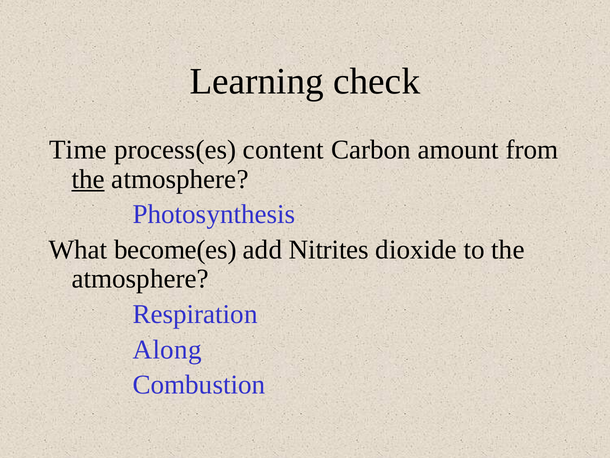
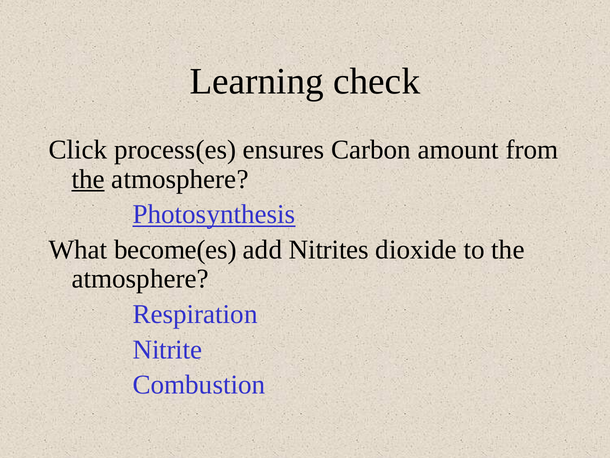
Time: Time -> Click (78, 150)
content: content -> ensures (284, 150)
Photosynthesis underline: none -> present (214, 214)
Along: Along -> Nitrite (167, 349)
